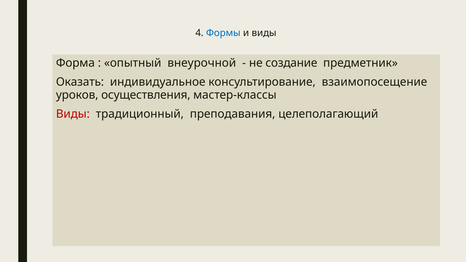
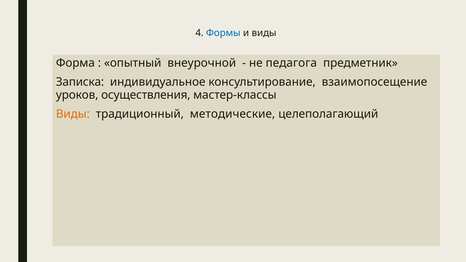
создание: создание -> педагога (291, 63)
Оказать: Оказать -> Записка (80, 82)
Виды colour: red -> orange (73, 114)
преподавания: преподавания -> методические (233, 114)
